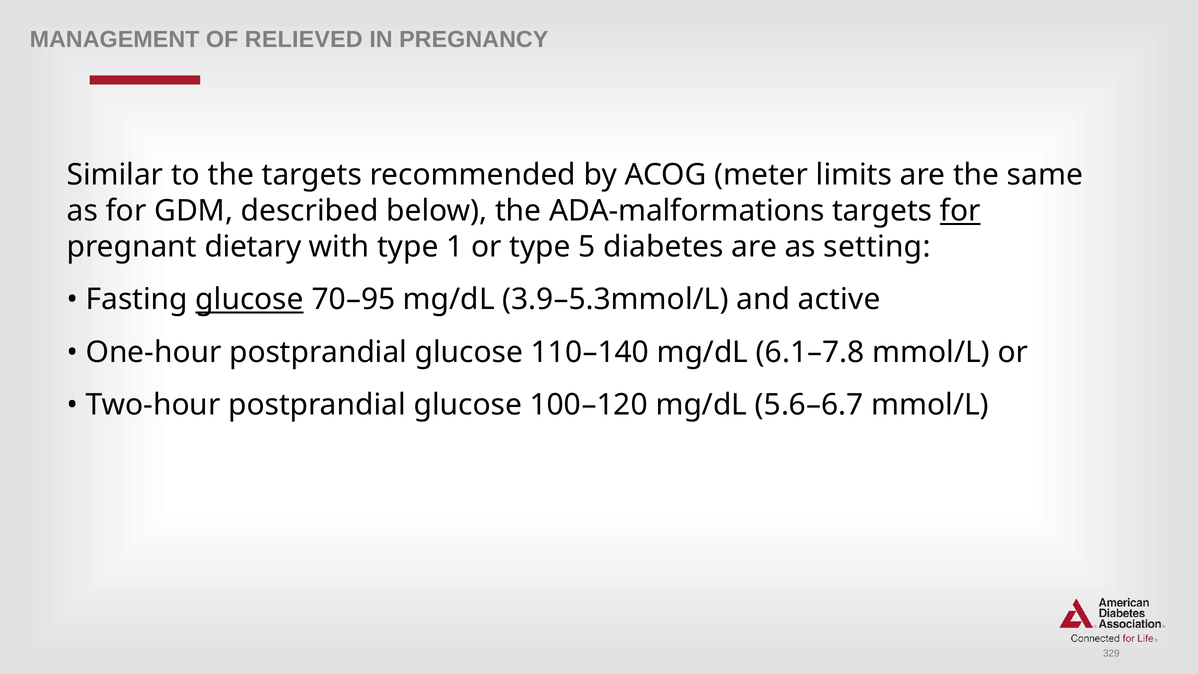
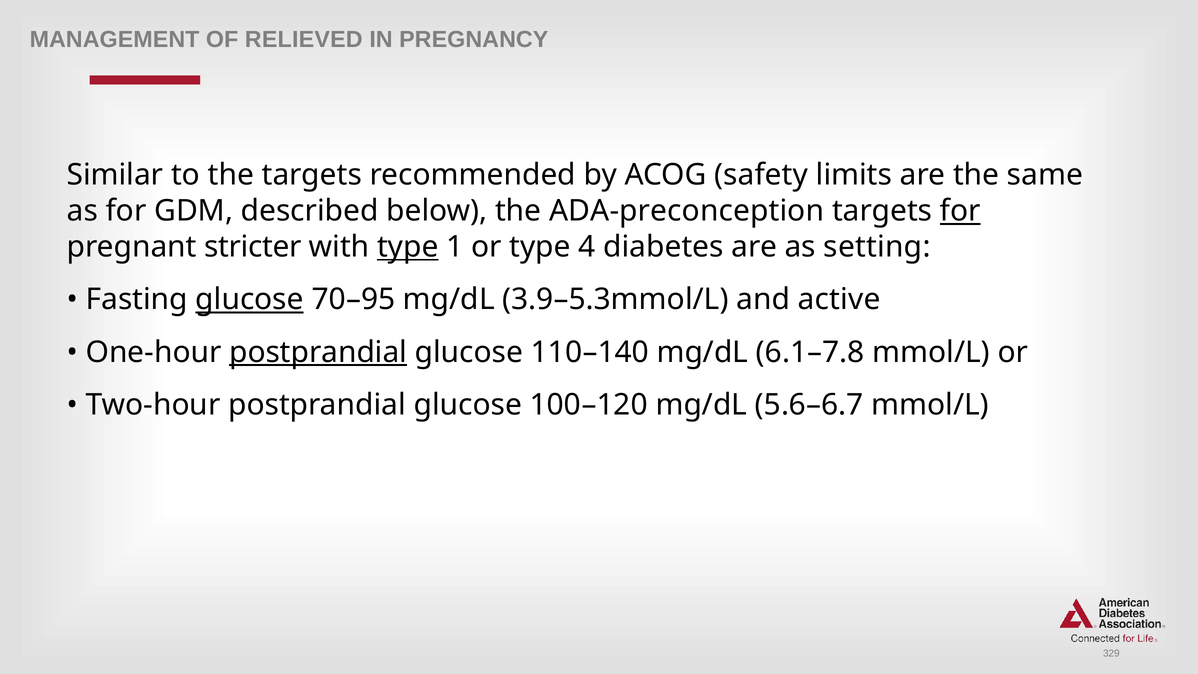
meter: meter -> safety (761, 175)
ADA-malformations: ADA-malformations -> ADA-preconception (687, 211)
dietary: dietary -> stricter (253, 247)
type underline: none -> present (408, 247)
5: 5 -> 4 (587, 247)
postprandial underline: none -> present (318, 352)
